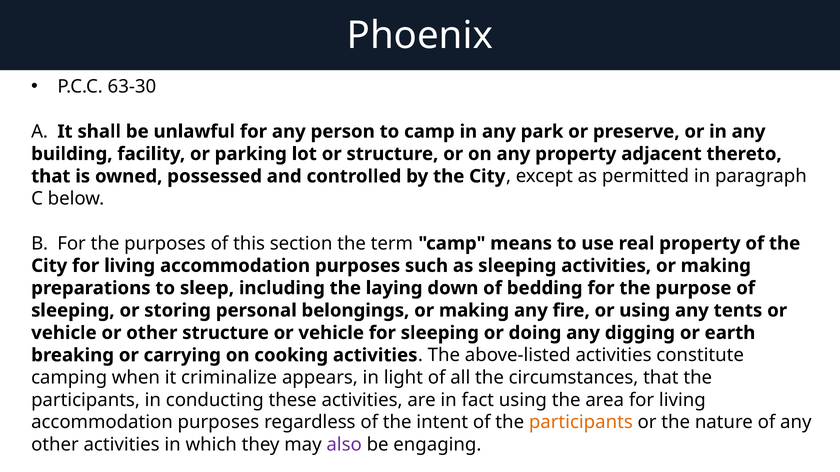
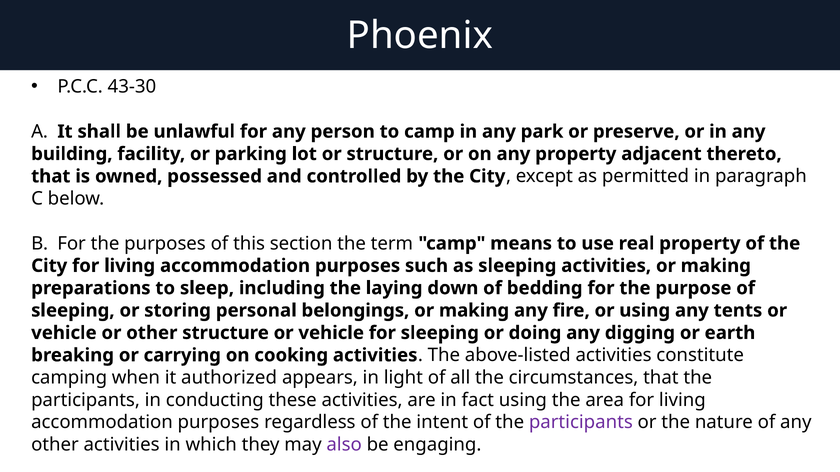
63-30: 63-30 -> 43-30 (132, 87)
criminalize: criminalize -> authorized (229, 378)
participants colour: orange -> purple (581, 423)
